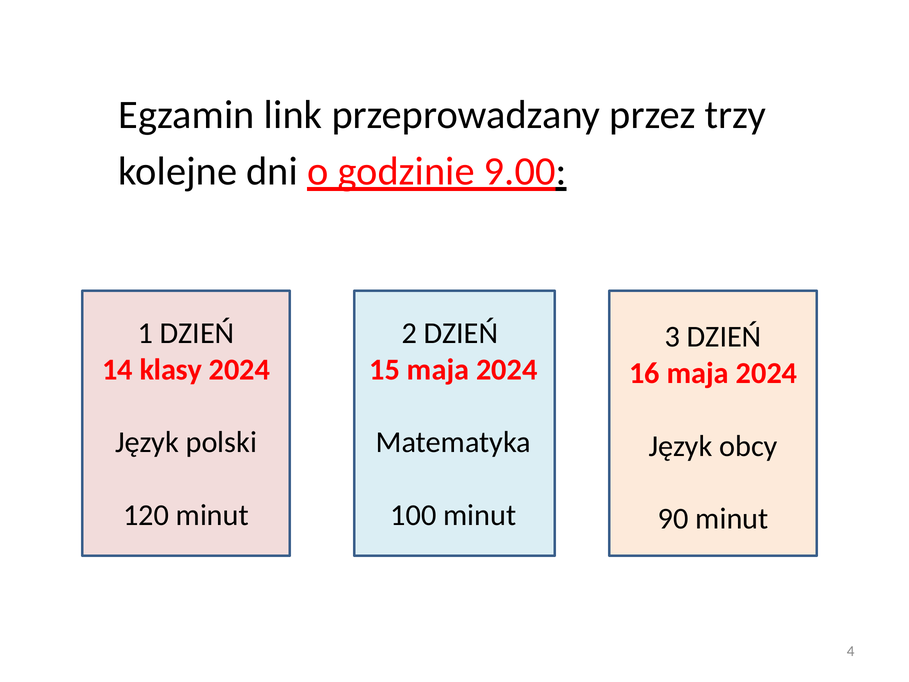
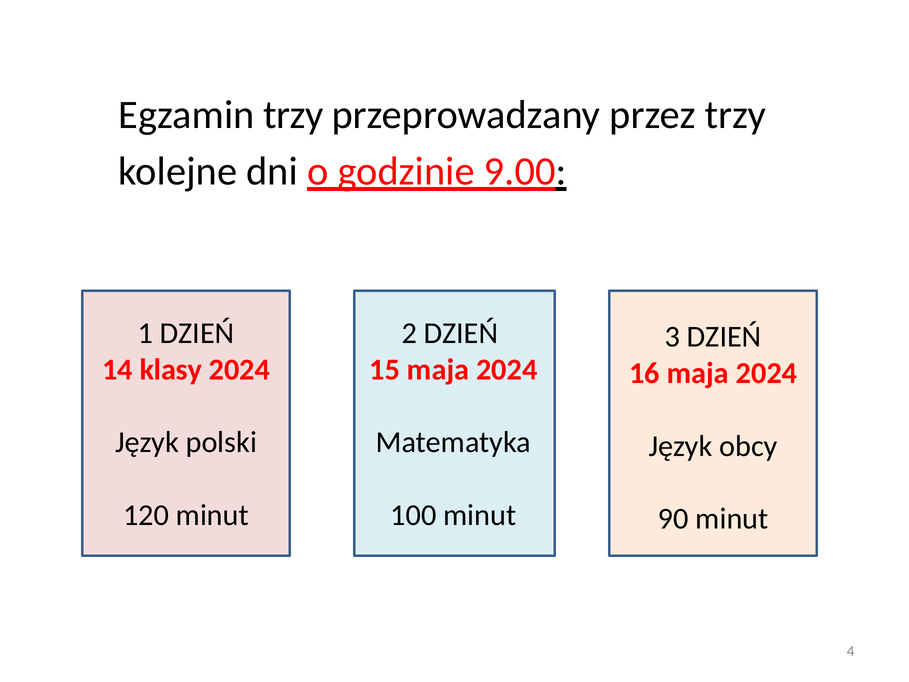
Egzamin link: link -> trzy (293, 115)
